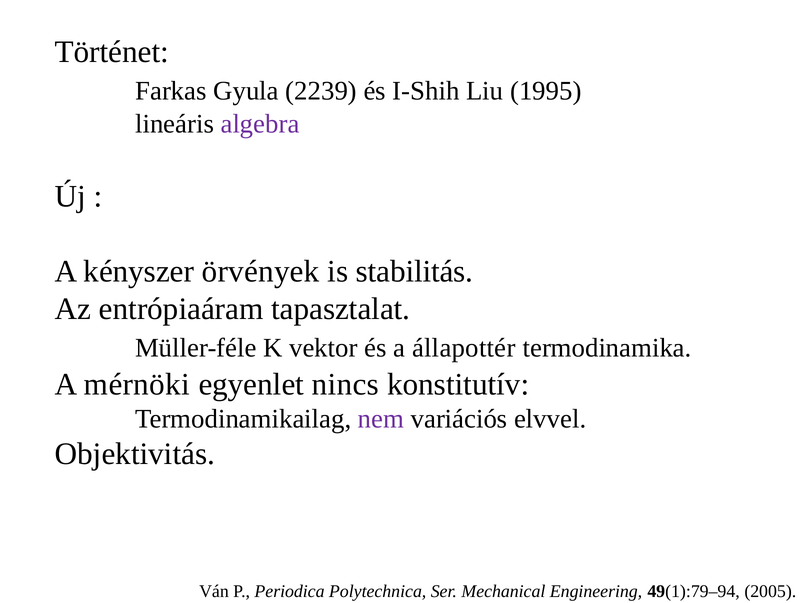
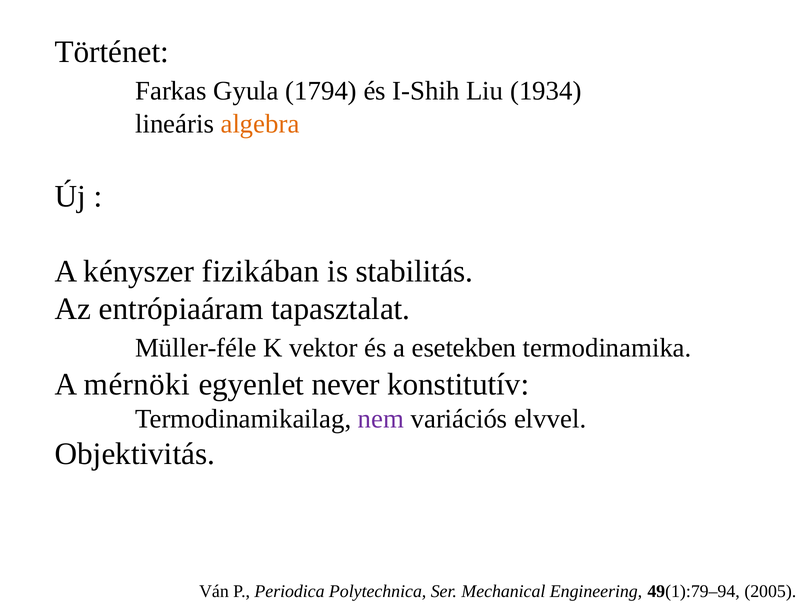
2239: 2239 -> 1794 (321, 91)
1995: 1995 -> 1934 (546, 91)
algebra colour: purple -> orange (260, 124)
örvények: örvények -> fizikában (261, 272)
állapottér: állapottér -> esetekben (464, 348)
nincs: nincs -> never (346, 384)
